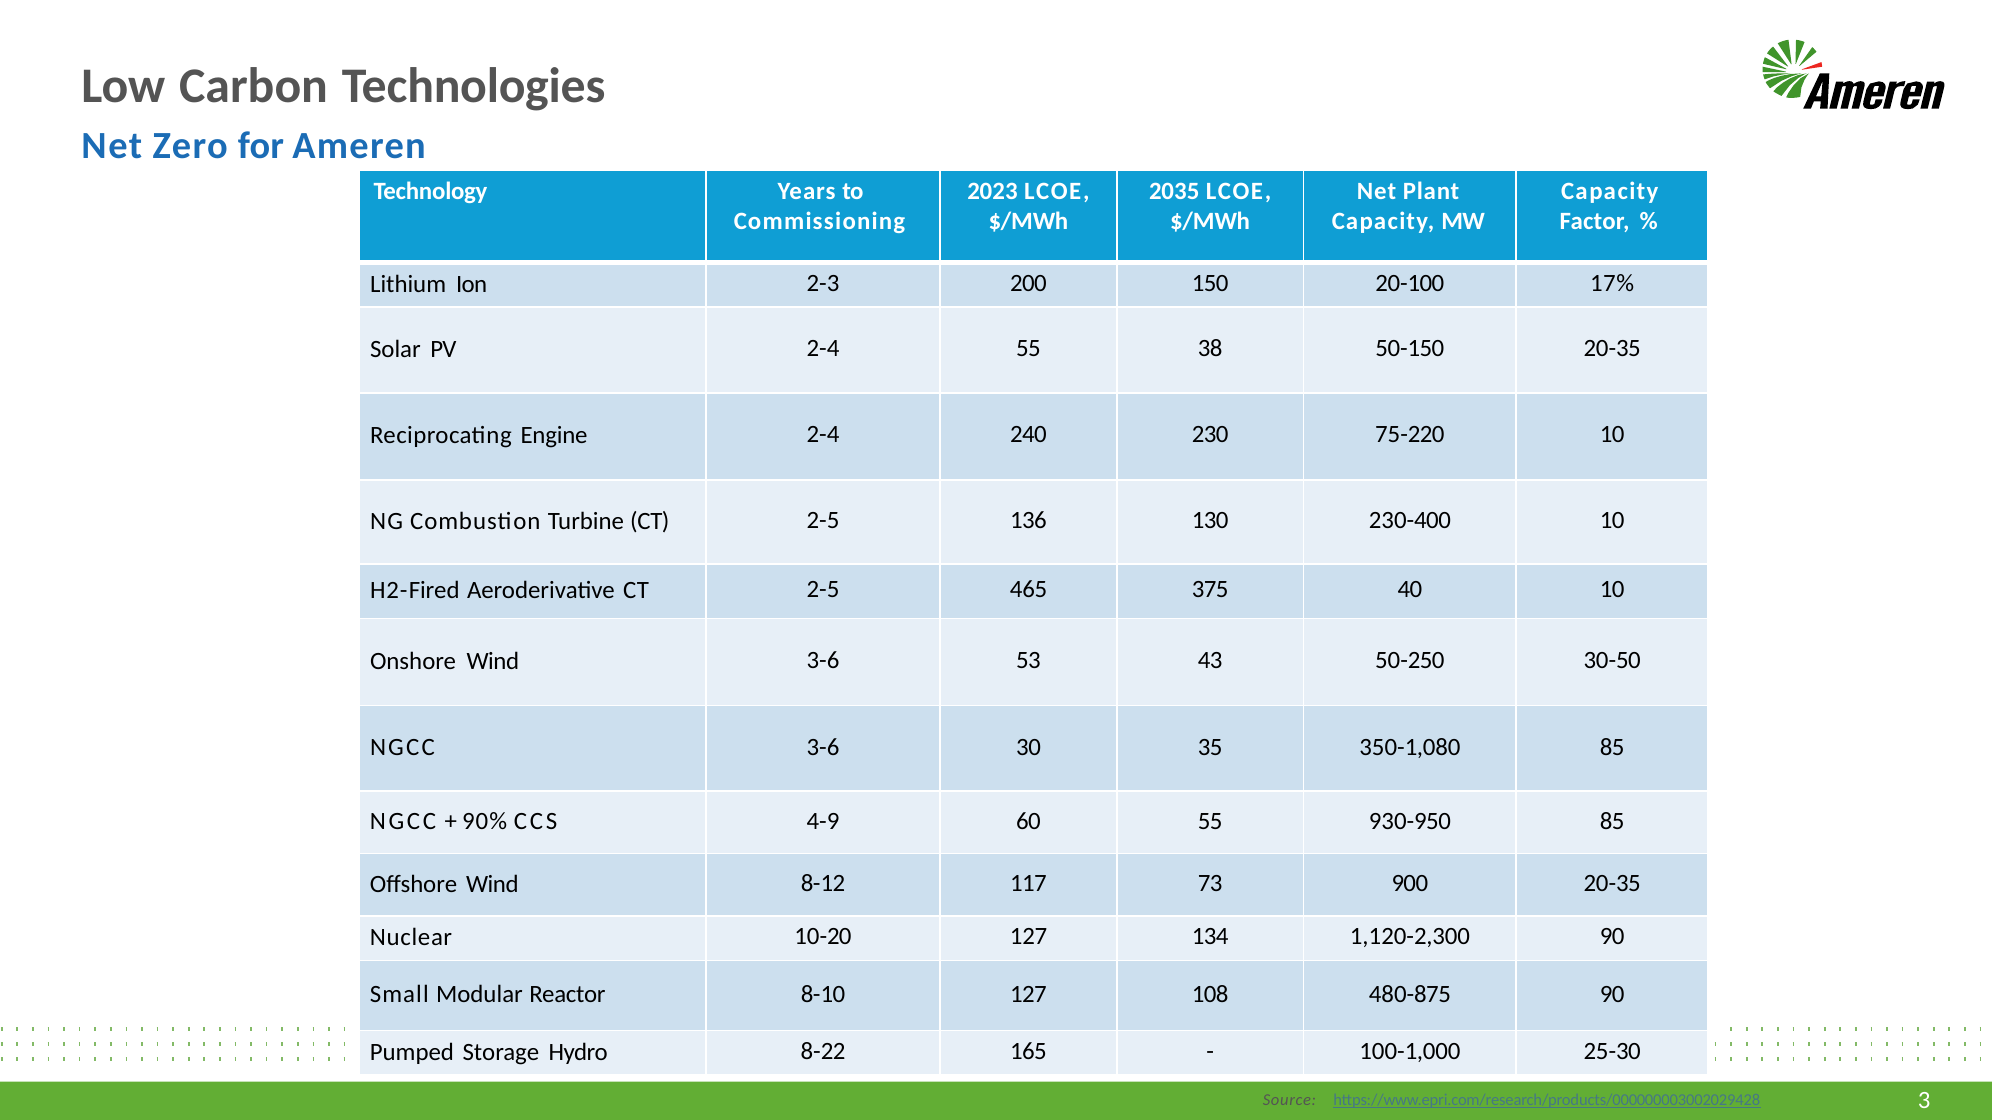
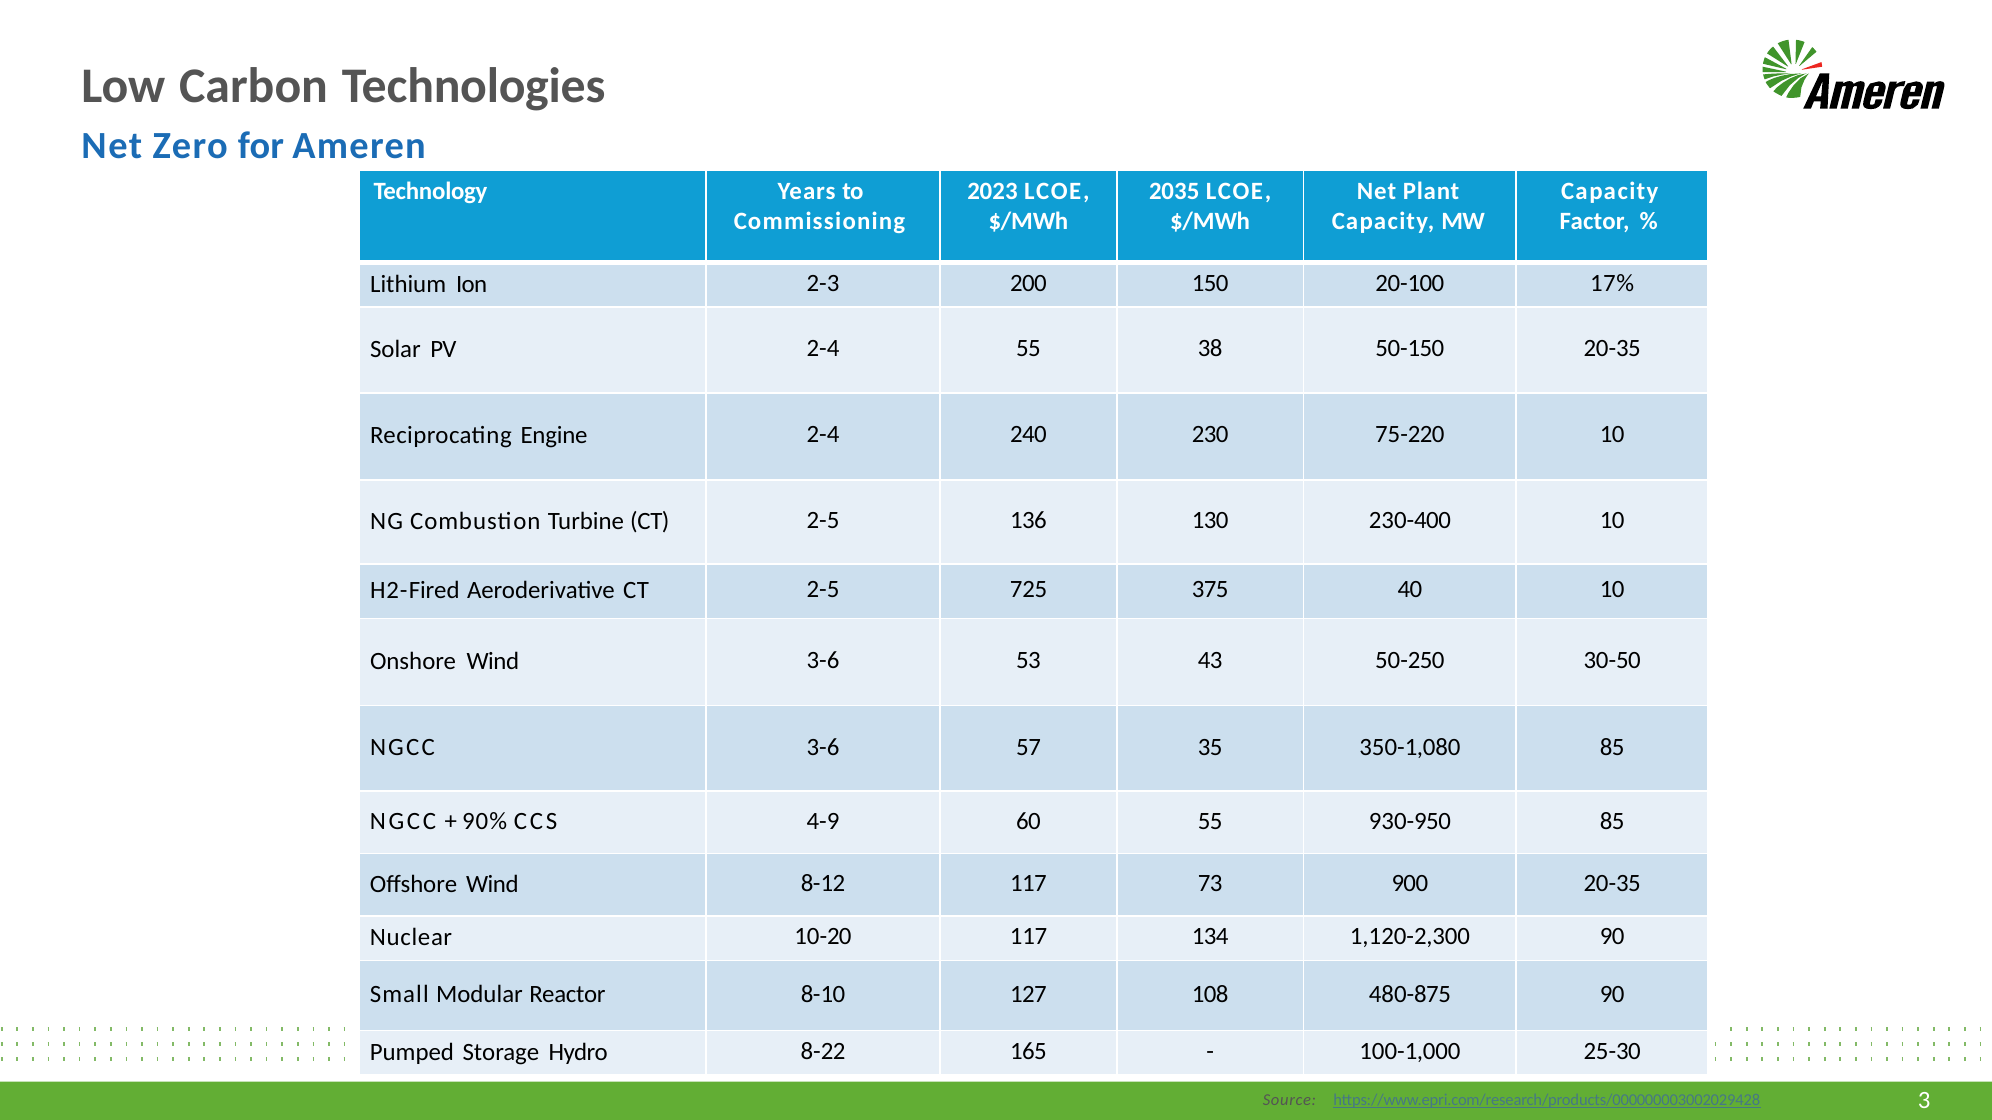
465: 465 -> 725 (1029, 590)
30: 30 -> 57 (1029, 747)
10-20 127: 127 -> 117 (1029, 937)
